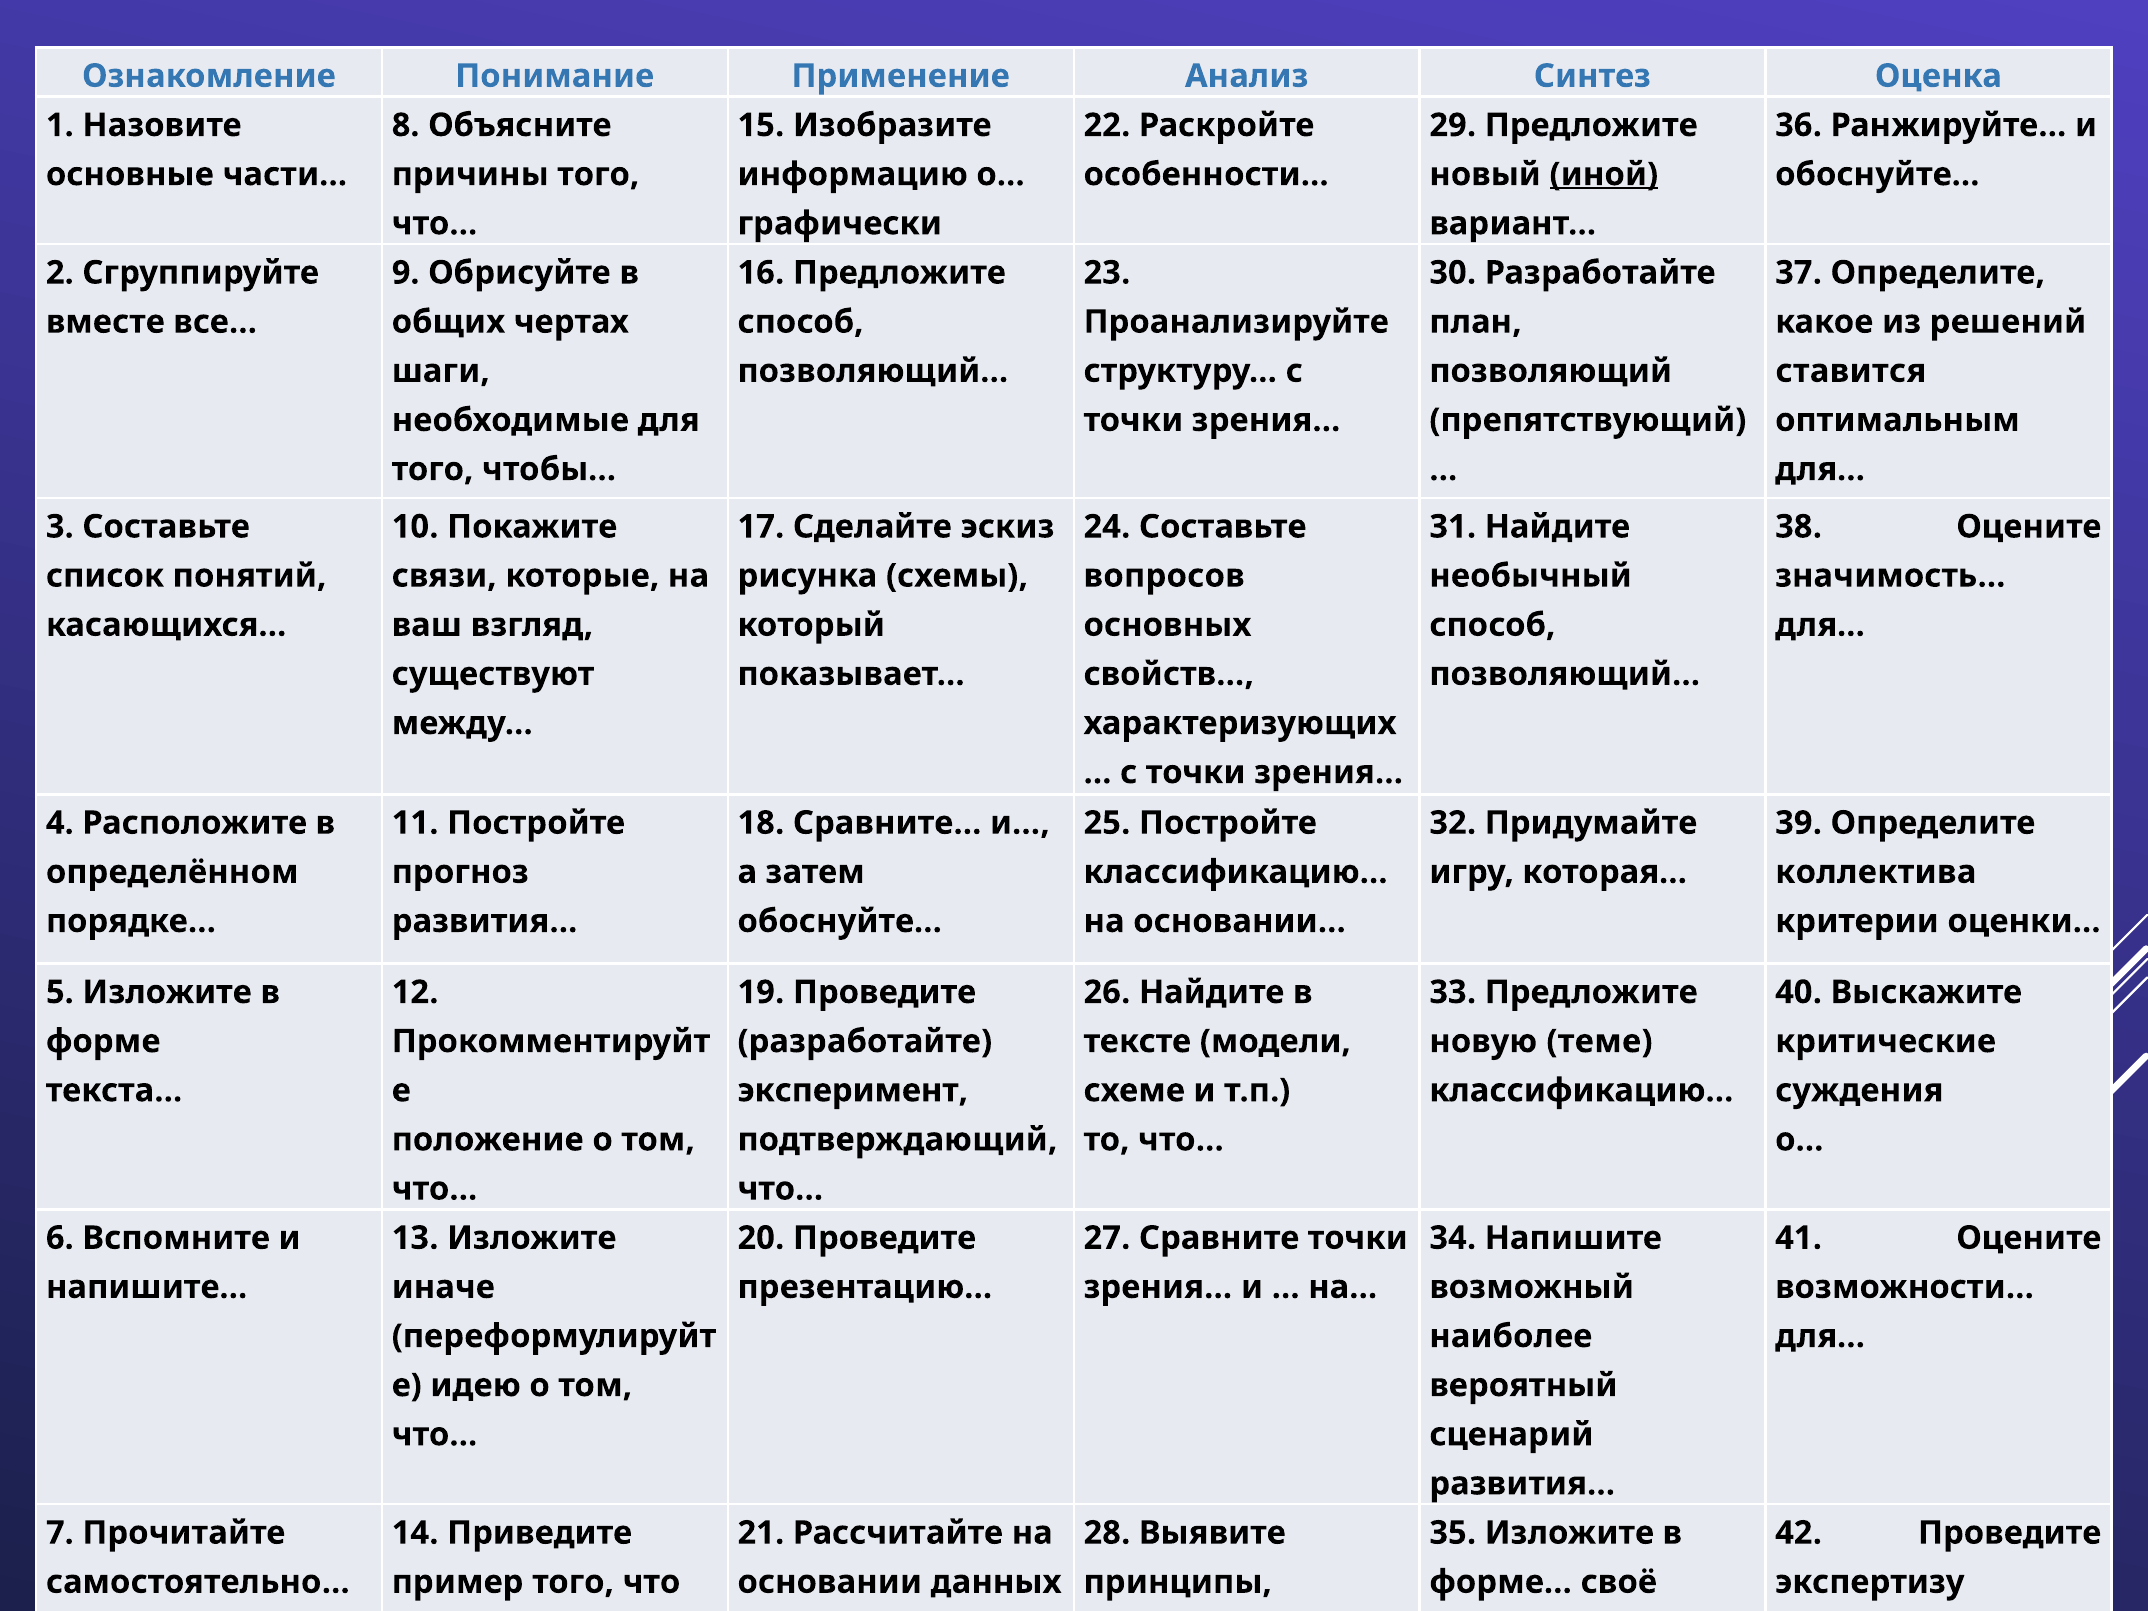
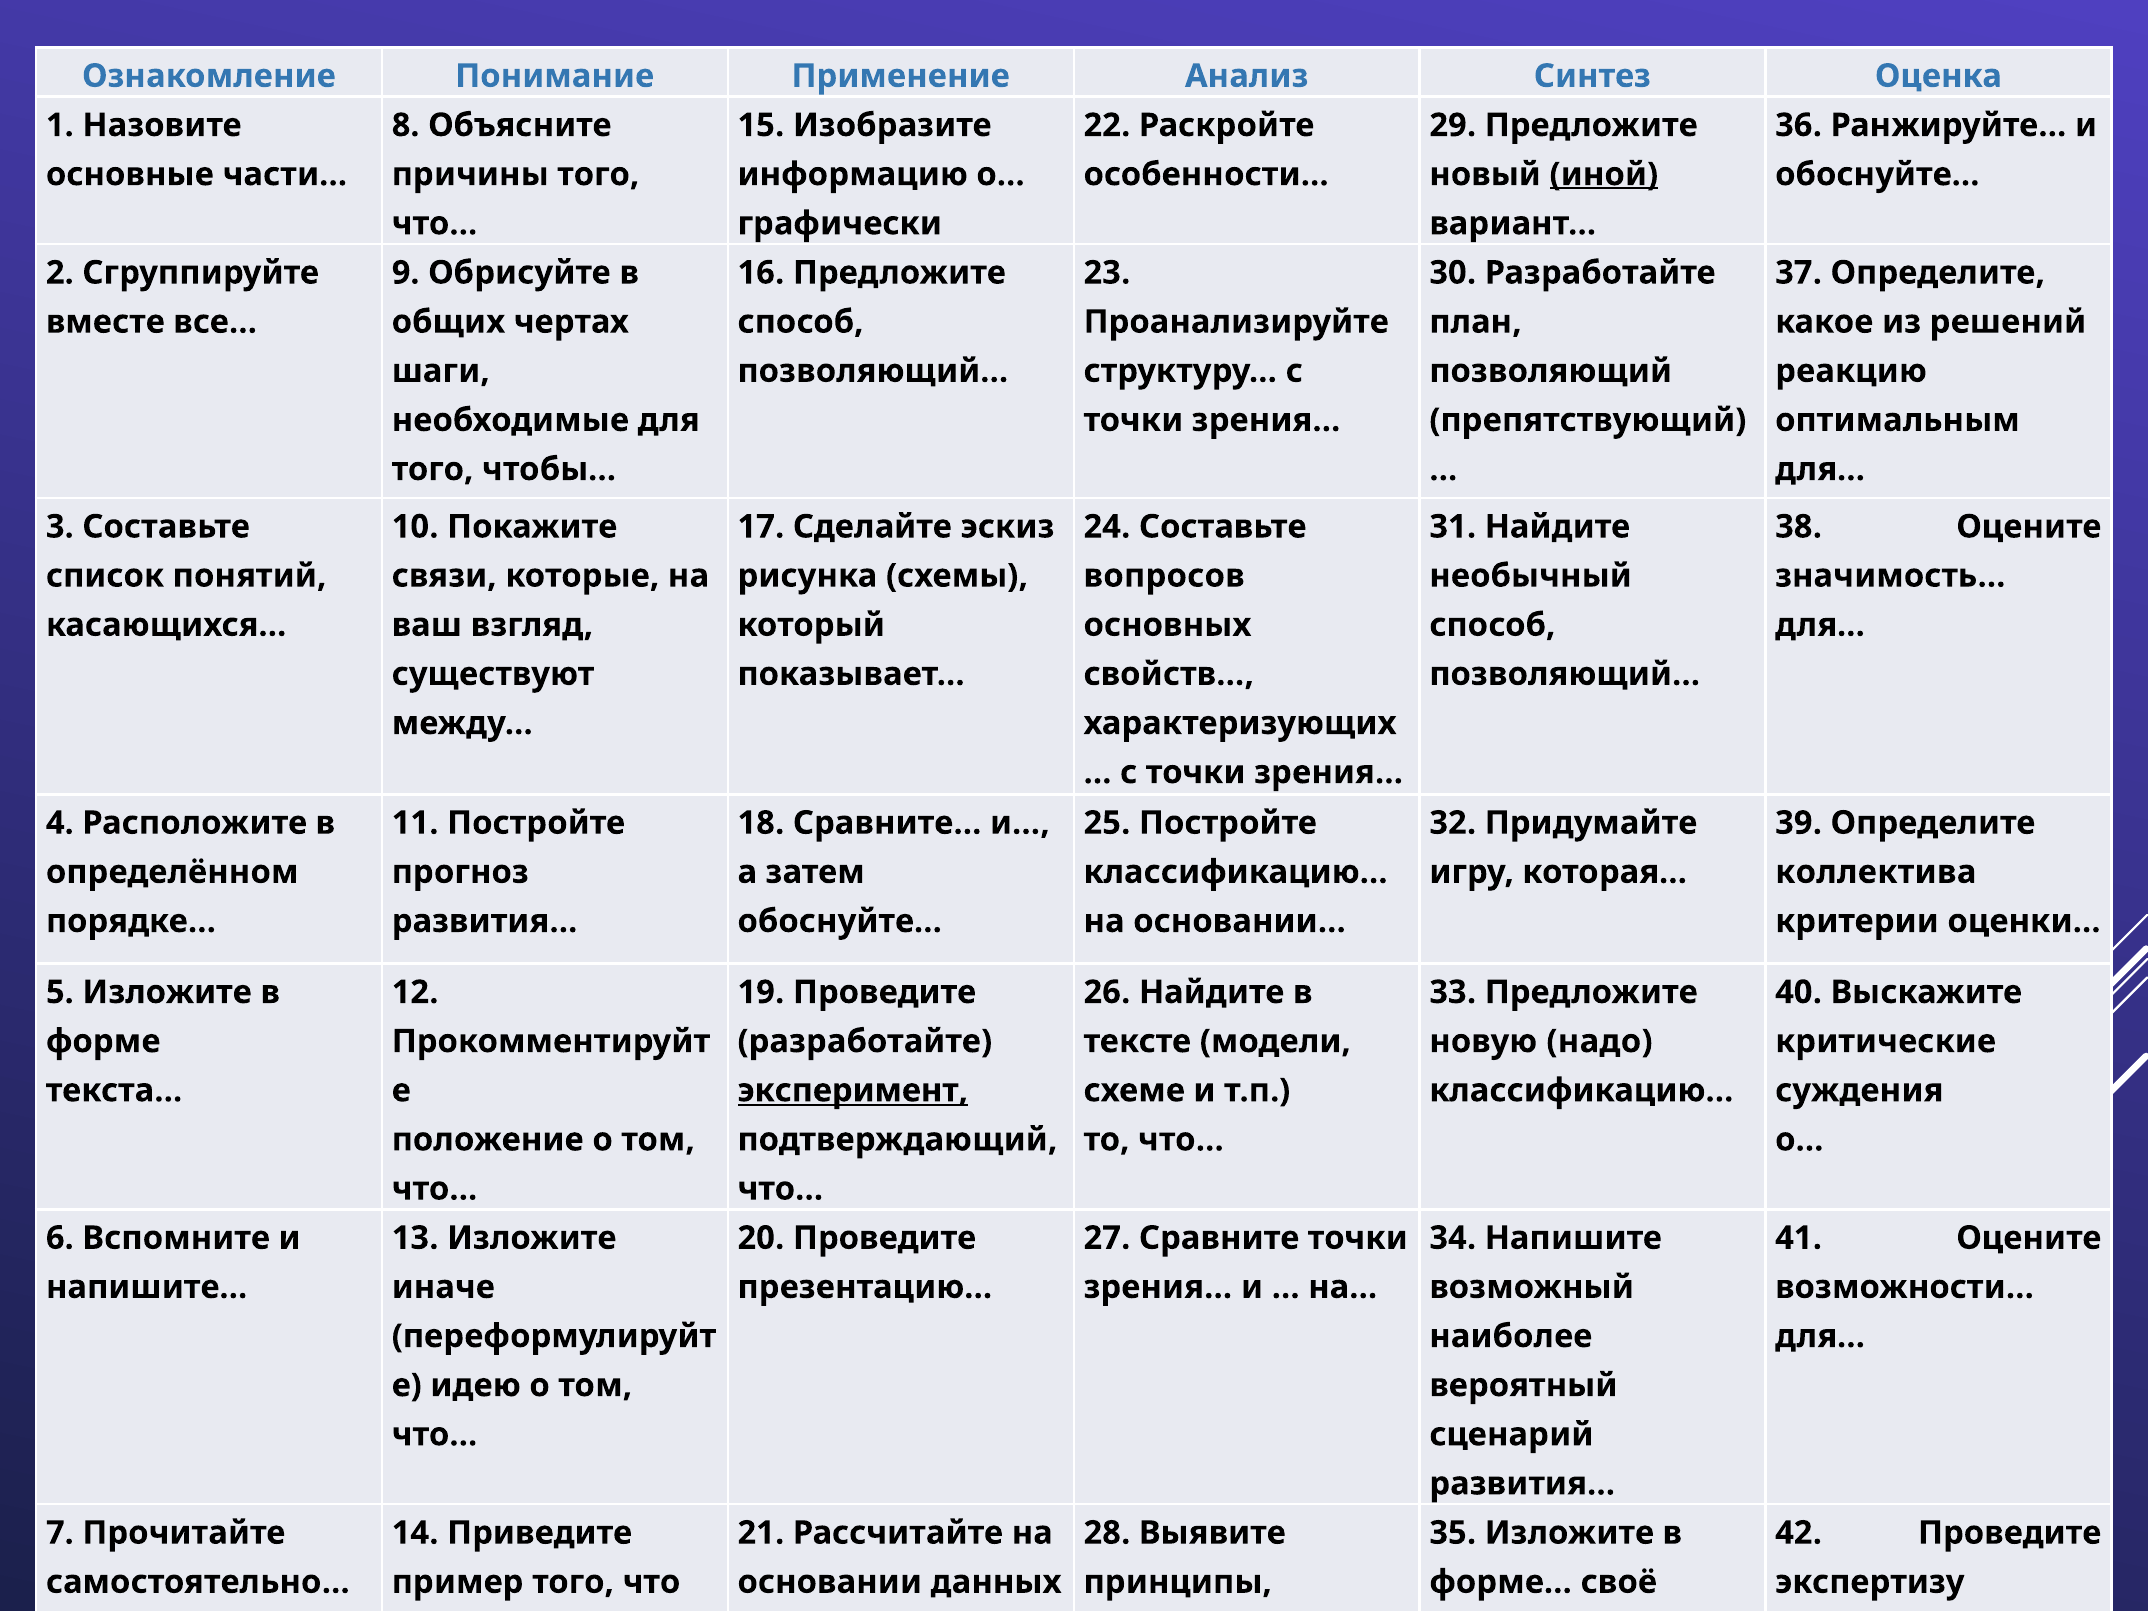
ставится: ставится -> реакцию (1851, 371)
теме: теме -> надо (1600, 1041)
эксперимент underline: none -> present (853, 1090)
